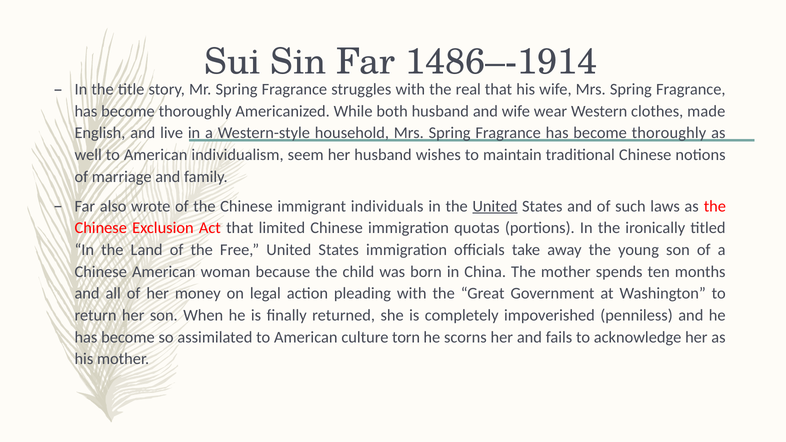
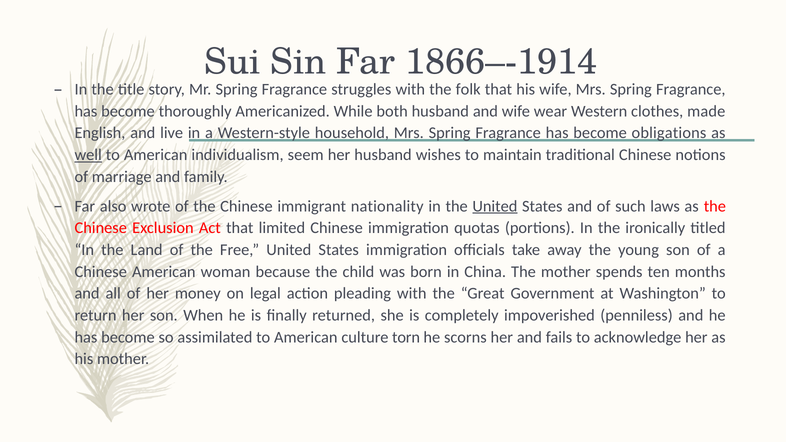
1486–-1914: 1486–-1914 -> 1866–-1914 (501, 62)
real: real -> folk (468, 89)
thoroughly: thoroughly -> obligations (669, 133)
well underline: none -> present (88, 155)
individuals: individuals -> nationality (387, 206)
